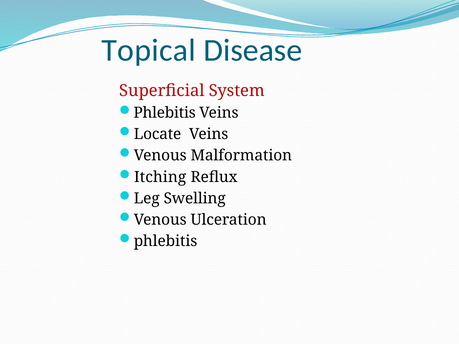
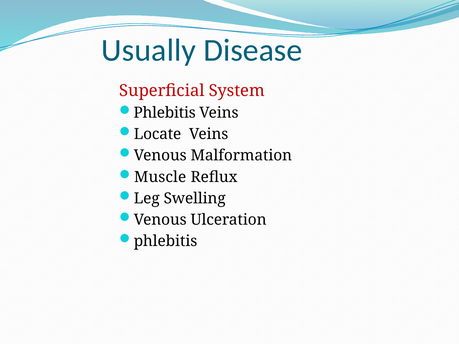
Topical: Topical -> Usually (149, 50)
Itching: Itching -> Muscle (160, 177)
